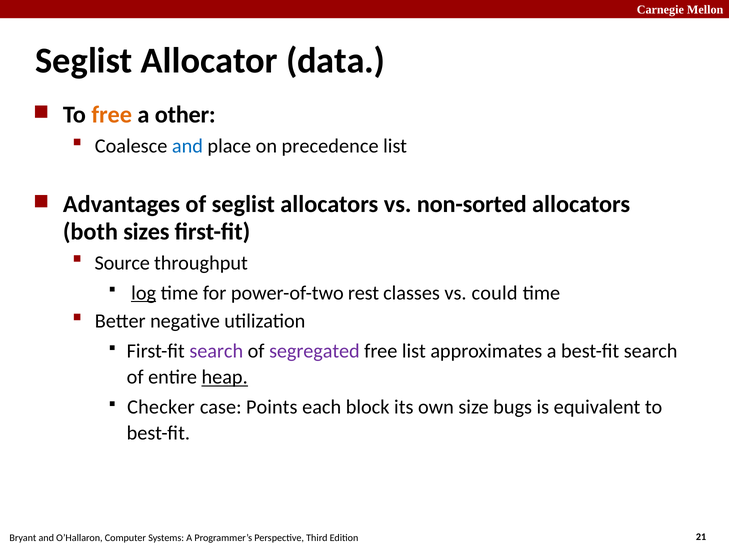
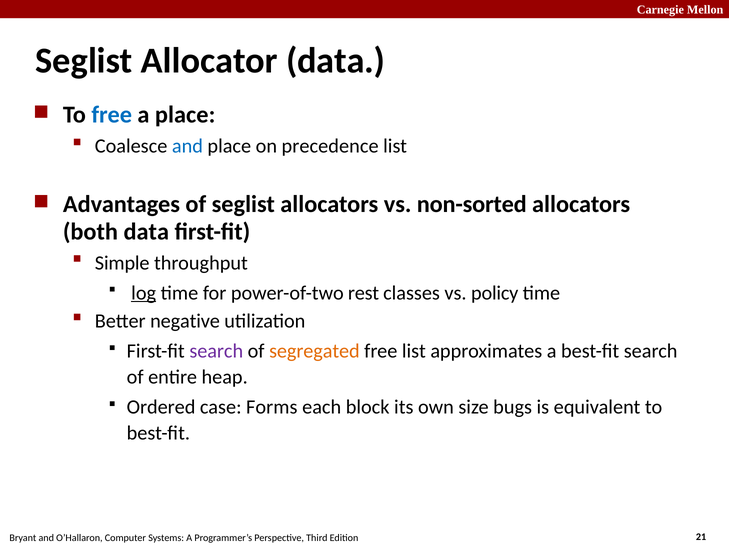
free colour: orange -> blue (112, 115)
a other: other -> place (185, 115)
both sizes: sizes -> data (146, 232)
Source: Source -> Simple (122, 263)
could: could -> policy (495, 293)
segregated colour: purple -> orange (314, 352)
heap underline: present -> none (225, 378)
Checker: Checker -> Ordered (161, 408)
Points: Points -> Forms (272, 408)
